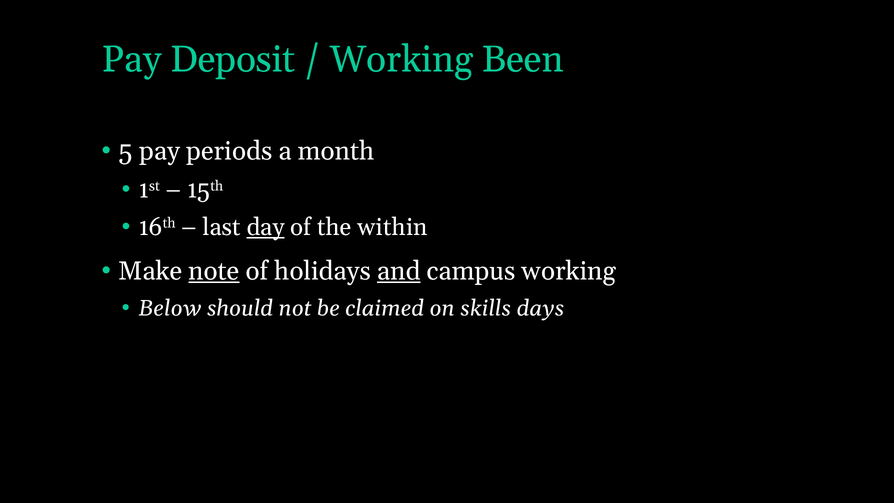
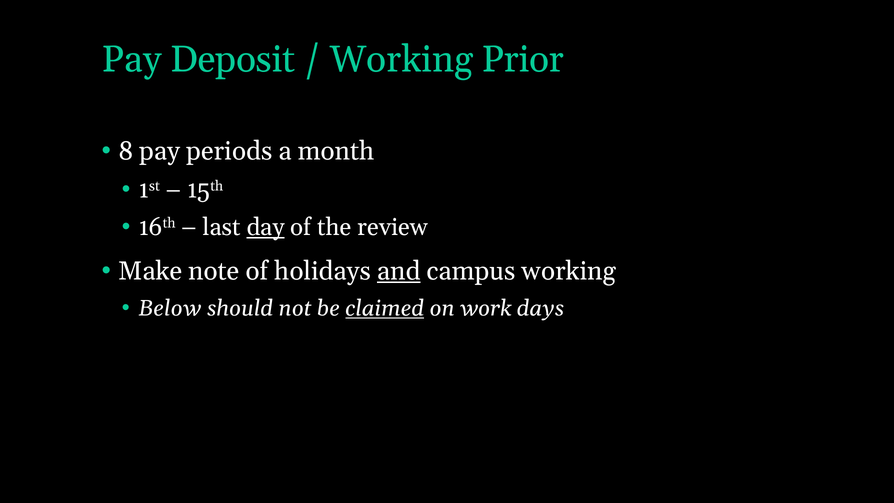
Been: Been -> Prior (523, 60)
5: 5 -> 8 (126, 151)
within: within -> review (393, 227)
note underline: present -> none (214, 271)
claimed underline: none -> present (385, 308)
skills: skills -> work (486, 308)
